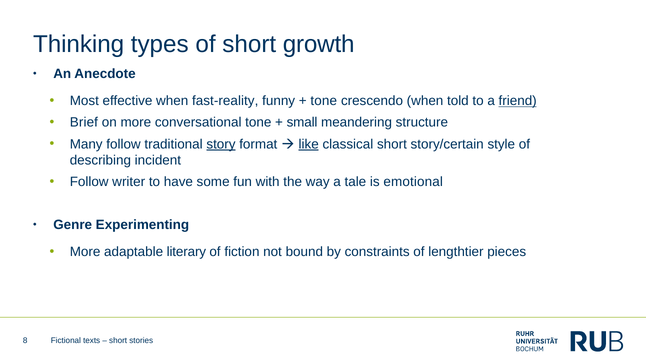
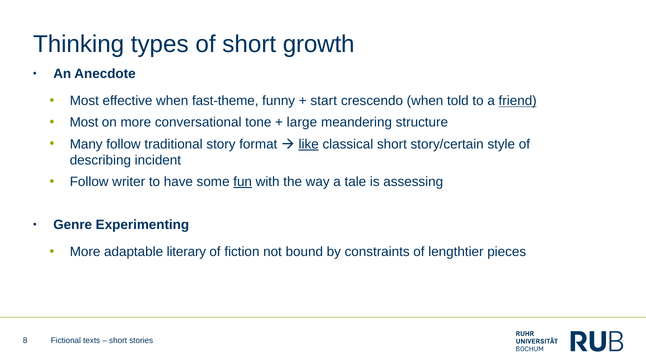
fast-reality: fast-reality -> fast-theme (225, 101)
tone: tone -> start (324, 101)
Brief: Brief -> Most (84, 122)
small: small -> large (302, 122)
story underline: present -> none (221, 144)
fun underline: none -> present (243, 182)
emotional: emotional -> assessing (413, 182)
